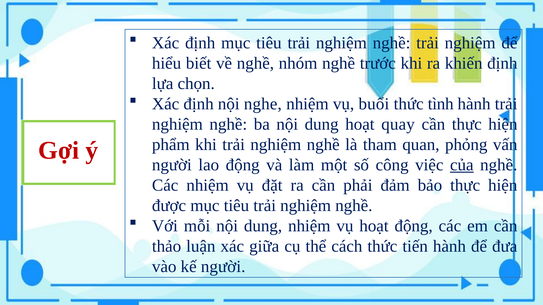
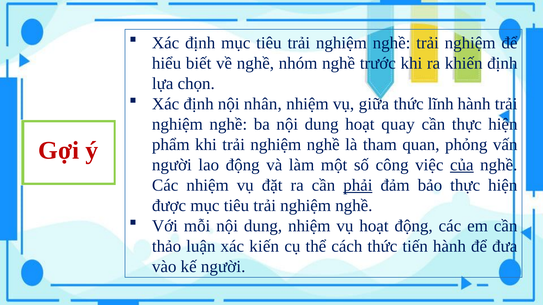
nghe: nghe -> nhân (263, 104)
buổi: buổi -> giữa (374, 104)
tình: tình -> lĩnh (441, 104)
phải underline: none -> present (358, 185)
giữa: giữa -> kiến (264, 246)
